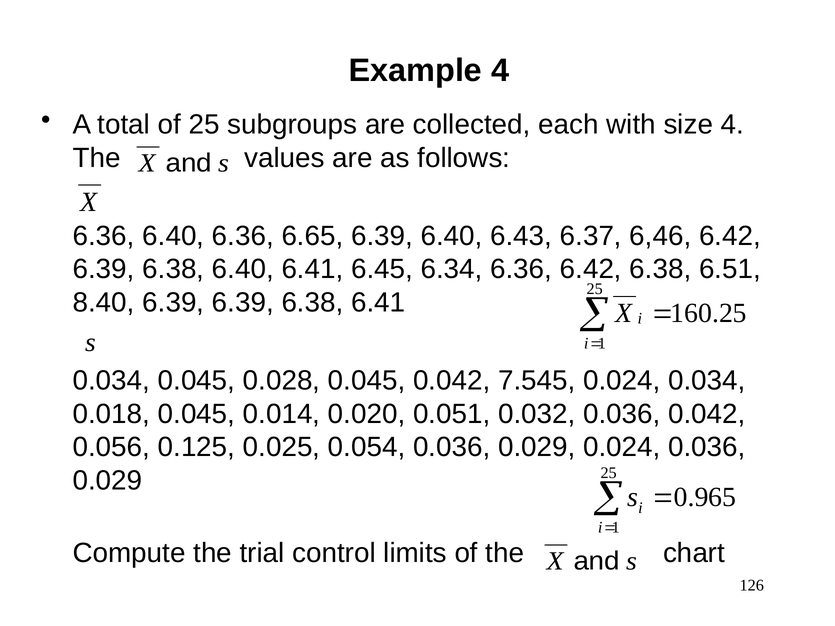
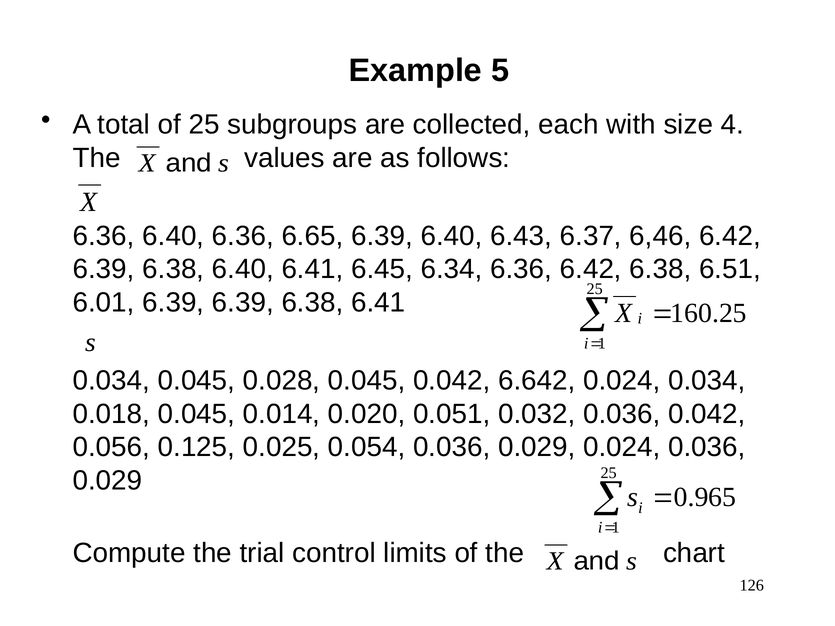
Example 4: 4 -> 5 (500, 71)
8.40: 8.40 -> 6.01 (104, 303)
7.545: 7.545 -> 6.642 (537, 381)
